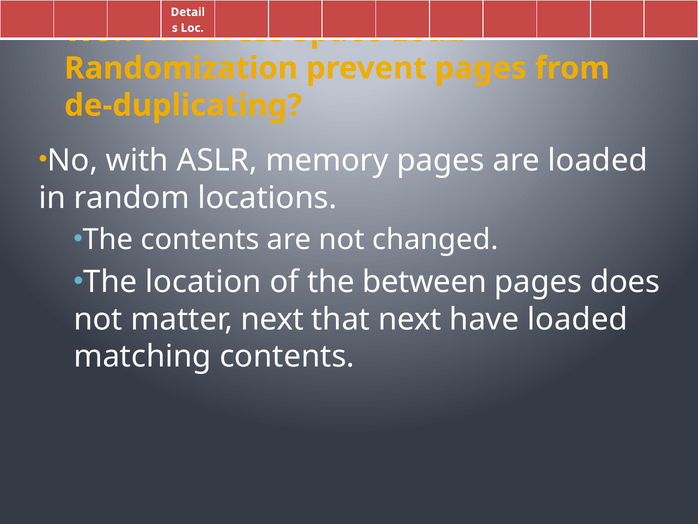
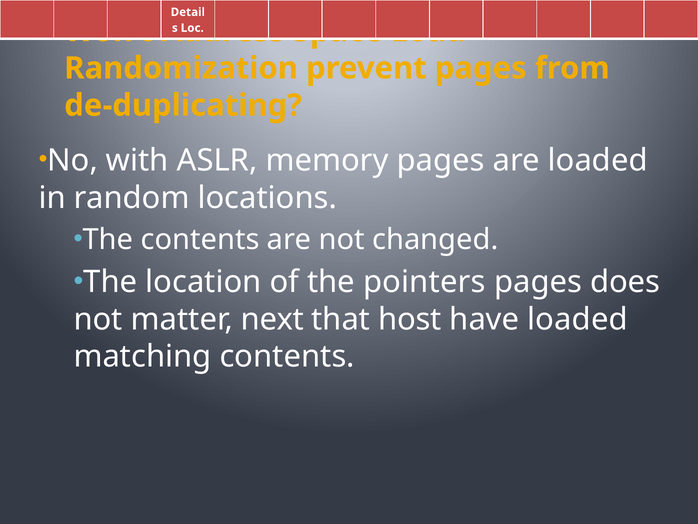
between: between -> pointers (424, 282)
that next: next -> host (410, 319)
